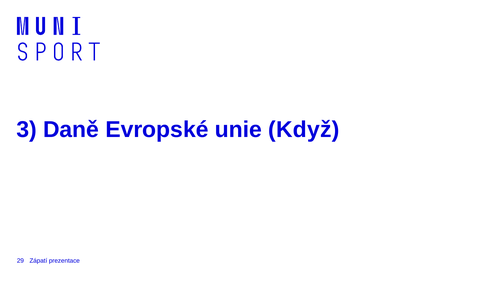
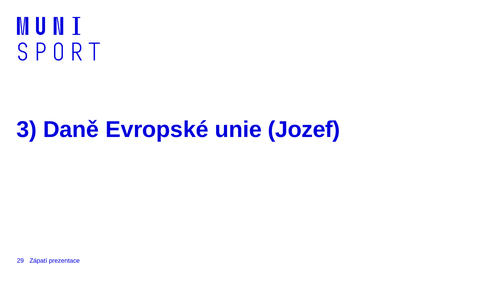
Když: Když -> Jozef (304, 130)
